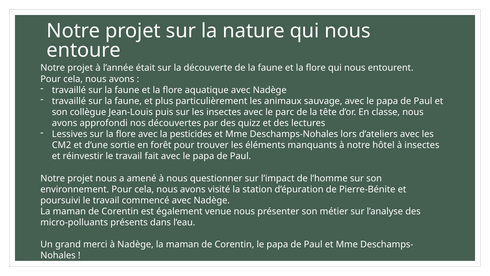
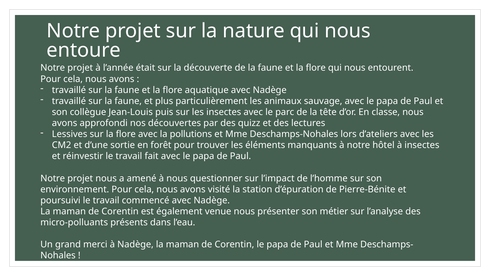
pesticides: pesticides -> pollutions (191, 134)
